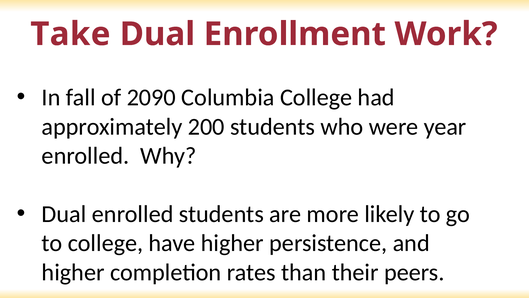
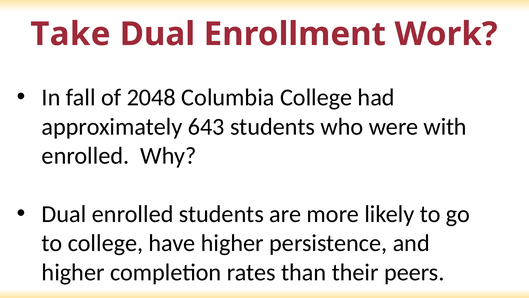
2090: 2090 -> 2048 (151, 97)
200: 200 -> 643 (206, 127)
year: year -> with (445, 127)
